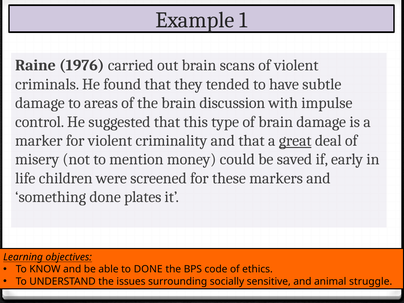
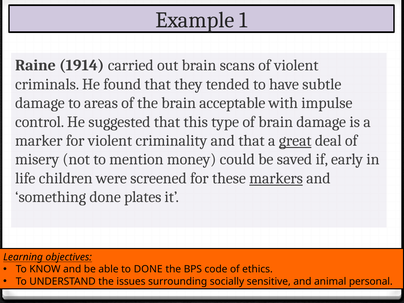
1976: 1976 -> 1914 (82, 65)
discussion: discussion -> acceptable (232, 103)
markers underline: none -> present (276, 178)
struggle: struggle -> personal (371, 281)
